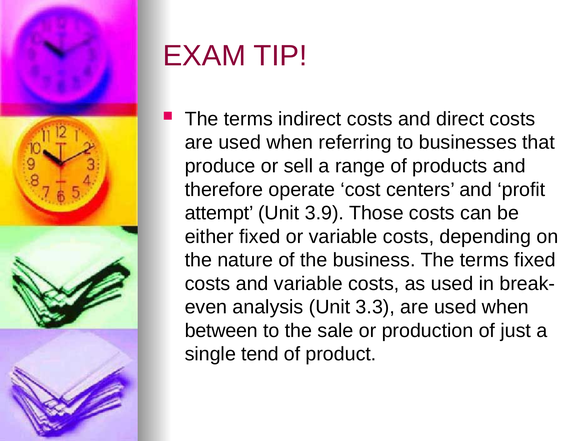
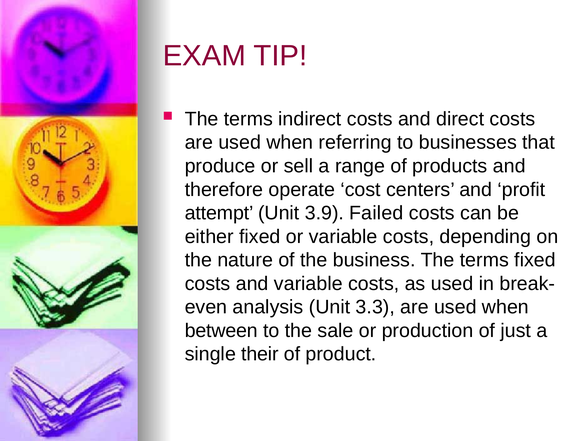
Those: Those -> Failed (376, 213)
tend: tend -> their (260, 354)
